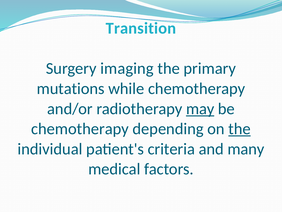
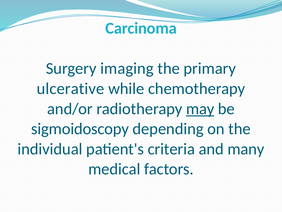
Transition: Transition -> Carcinoma (141, 28)
mutations: mutations -> ulcerative (71, 88)
chemotherapy: chemotherapy -> sigmoidoscopy (80, 129)
the underline: present -> none (239, 129)
